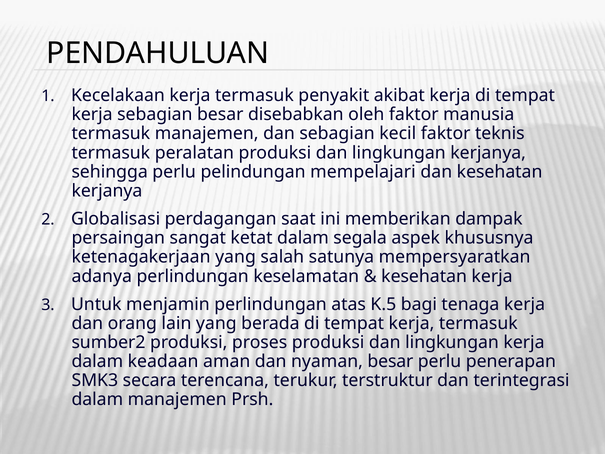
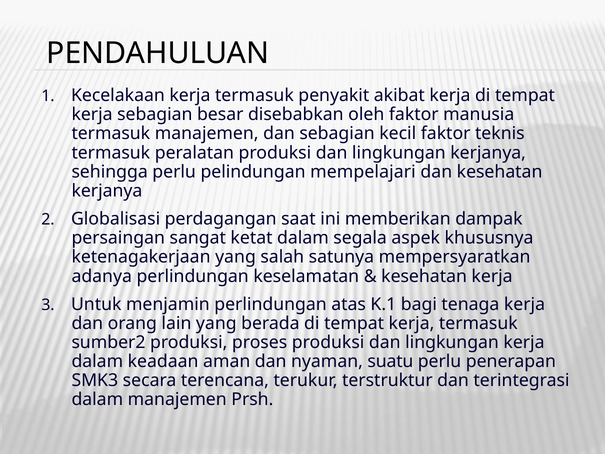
K.5: K.5 -> K.1 (383, 304)
nyaman besar: besar -> suatu (390, 361)
